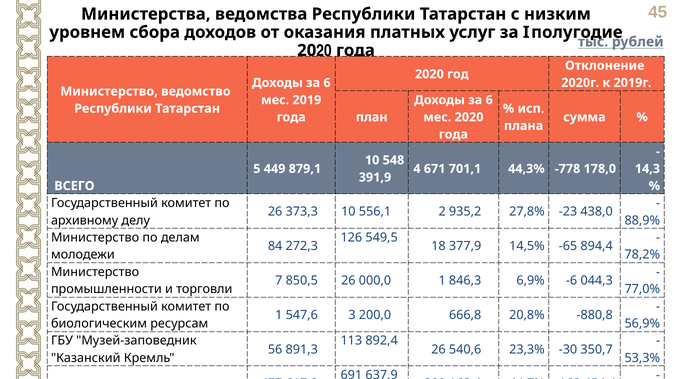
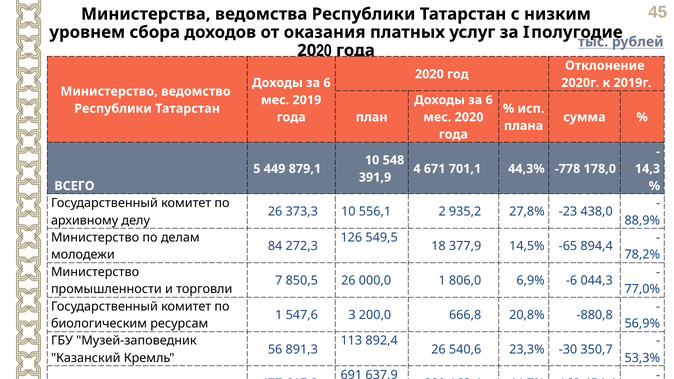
846,3: 846,3 -> 806,0 (465, 281)
